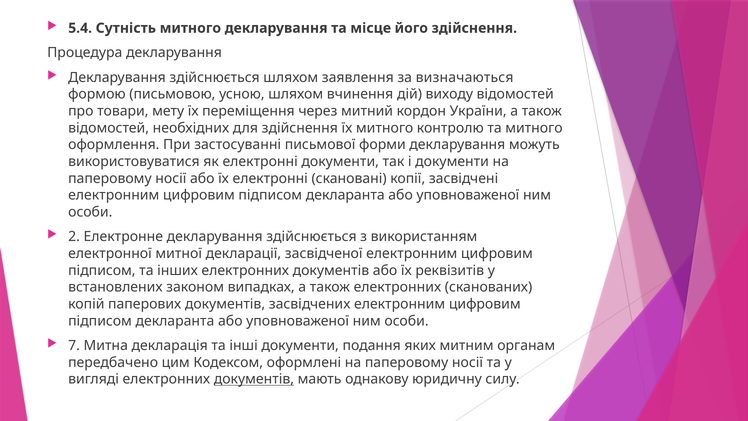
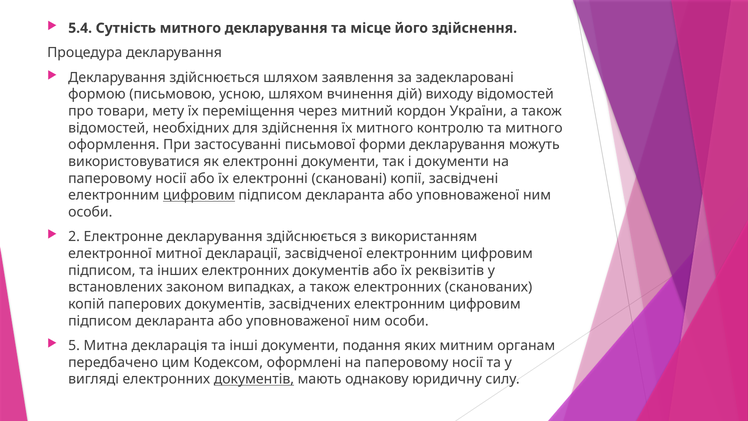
визначаються: визначаються -> задекларовані (465, 77)
цифровим underline: none -> present (199, 195)
7: 7 -> 5 (74, 345)
